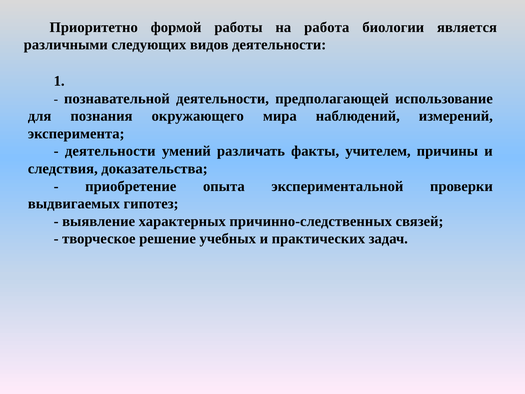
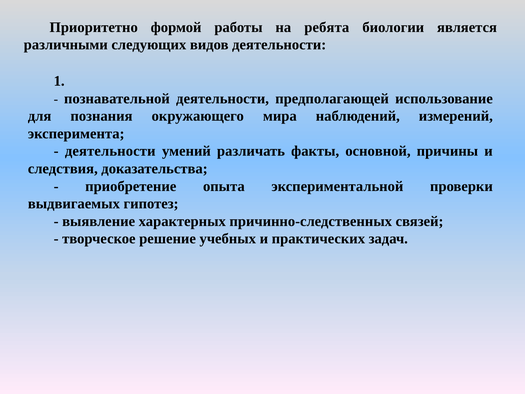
работа: работа -> ребята (327, 27)
учителем: учителем -> основной (378, 151)
